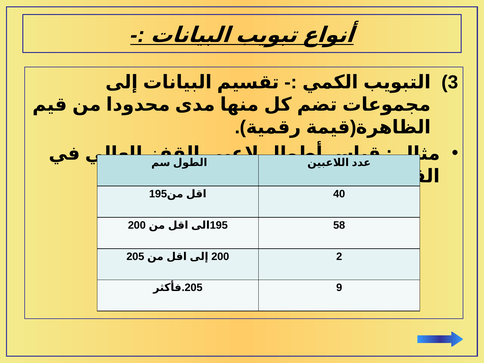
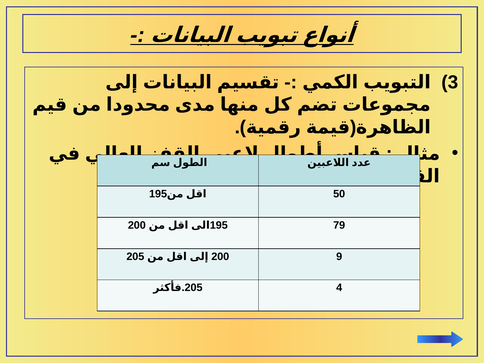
40: 40 -> 50 (339, 194)
58: 58 -> 79 (339, 225)
2: 2 -> 9 (339, 256)
9: 9 -> 4 (339, 288)
